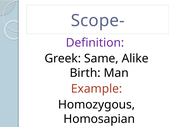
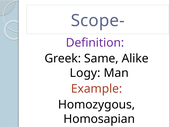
Birth: Birth -> Logy (85, 73)
